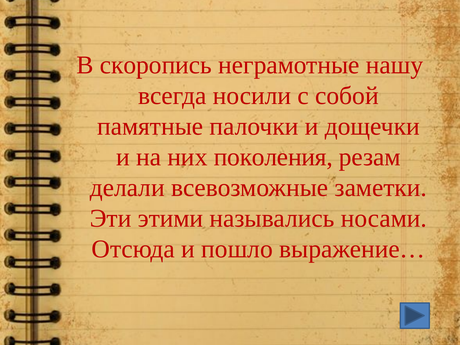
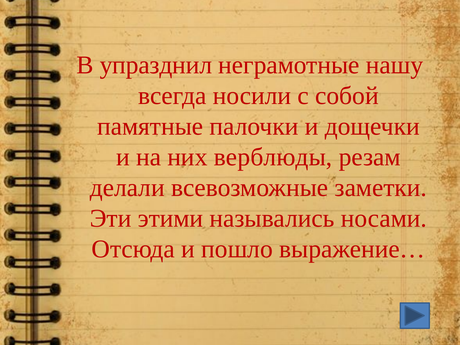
скоропись: скоропись -> упразднил (156, 65)
поколения: поколения -> верблюды (273, 157)
